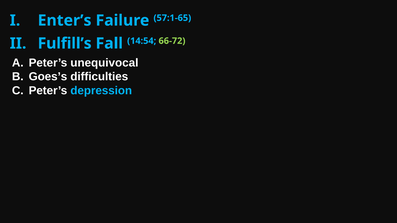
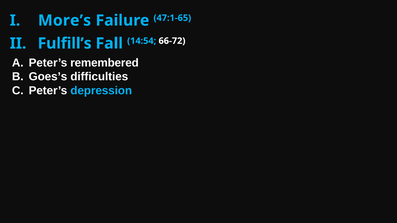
Enter’s: Enter’s -> More’s (64, 20)
57:1-65: 57:1-65 -> 47:1-65 (172, 18)
66-72 colour: light green -> white (172, 41)
unequivocal: unequivocal -> remembered (104, 63)
